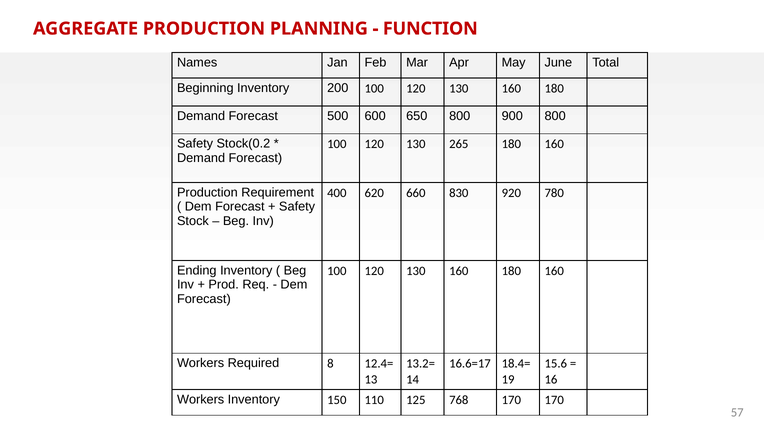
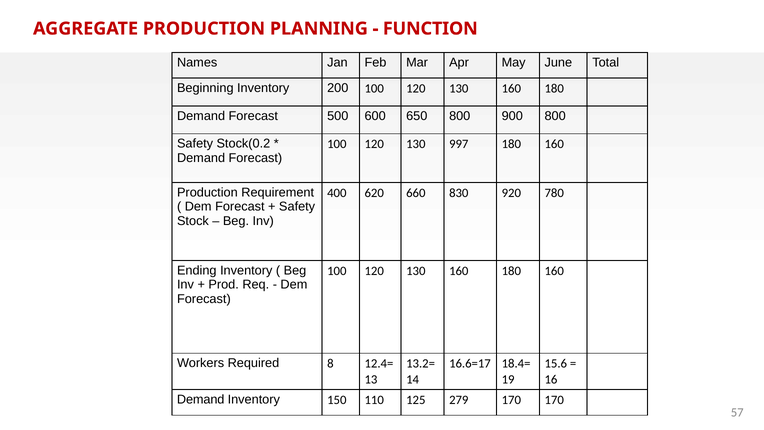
265: 265 -> 997 (459, 144)
Workers: Workers -> Demand (201, 399)
768: 768 -> 279 (459, 400)
